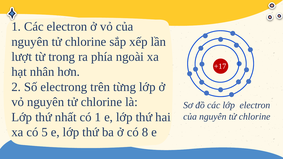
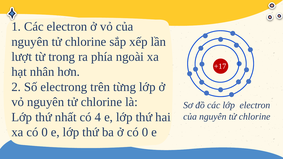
có 1: 1 -> 4 (98, 117)
xa có 5: 5 -> 0 (45, 132)
ở có 8: 8 -> 0 (145, 132)
